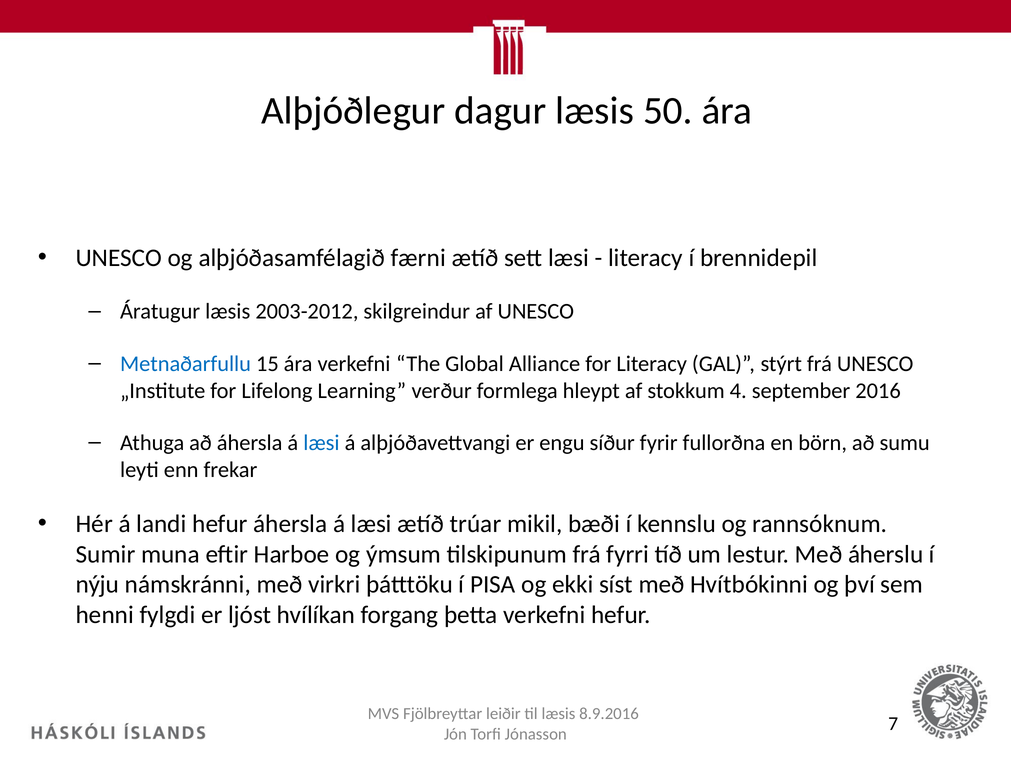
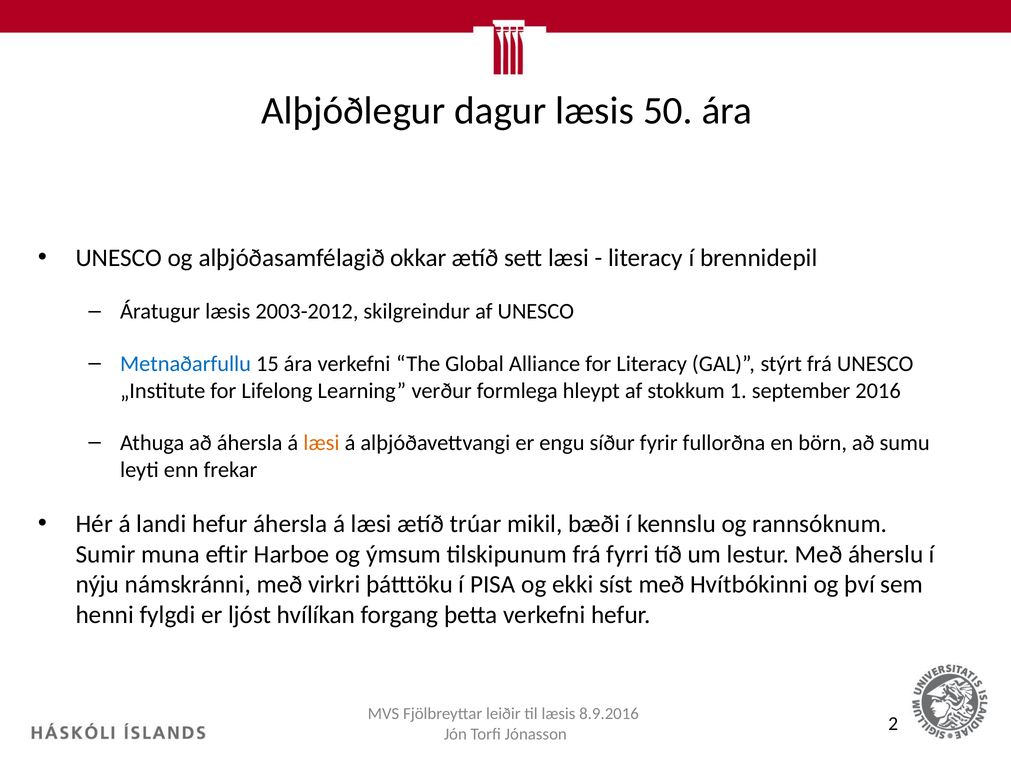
færni: færni -> okkar (418, 258)
4: 4 -> 1 (738, 391)
læsi colour: blue -> orange (321, 443)
7: 7 -> 2 (893, 724)
